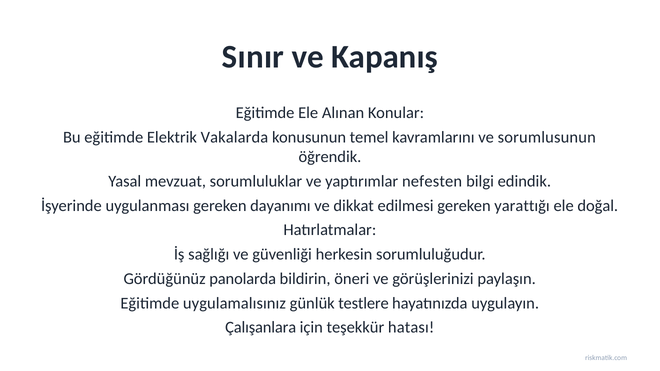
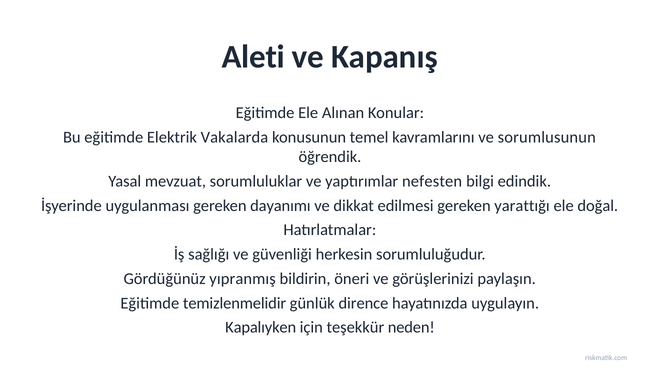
Sınır: Sınır -> Aleti (253, 57)
panolarda: panolarda -> yıpranmış (243, 279)
uygulamalısınız: uygulamalısınız -> temizlenmelidir (235, 303)
testlere: testlere -> dirence (363, 303)
Çalışanlara: Çalışanlara -> Kapalıyken (261, 328)
hatası: hatası -> neden (411, 328)
